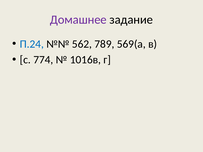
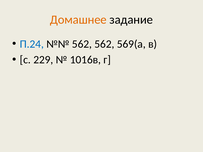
Домашнее colour: purple -> orange (78, 20)
562 789: 789 -> 562 (104, 44)
774: 774 -> 229 (43, 60)
